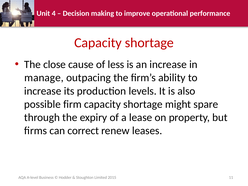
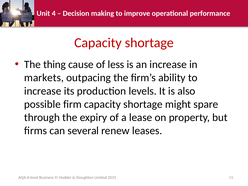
close: close -> thing (55, 65)
manage: manage -> markets (44, 78)
correct: correct -> several (83, 131)
